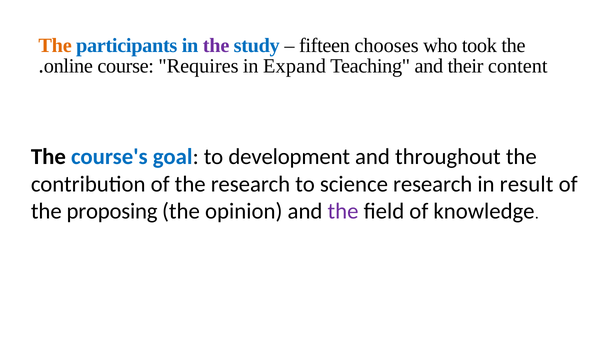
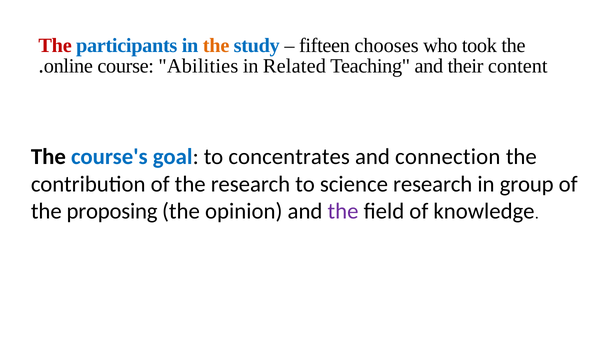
The colour: orange -> red (55, 45)
the colour: purple -> orange (216, 45)
Requires: Requires -> Abilities (198, 66)
Expand: Expand -> Related (294, 66)
development: development -> concentrates (289, 157)
throughout: throughout -> connection (448, 157)
result: result -> group (527, 184)
